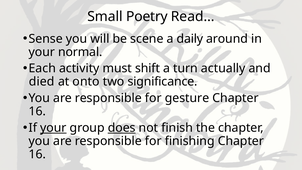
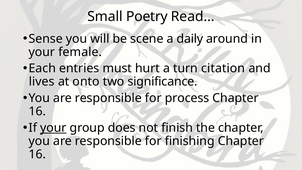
normal: normal -> female (80, 52)
activity: activity -> entries (79, 68)
shift: shift -> hurt (147, 68)
actually: actually -> citation (223, 68)
died: died -> lives (42, 82)
gesture: gesture -> process (187, 98)
does underline: present -> none (122, 128)
